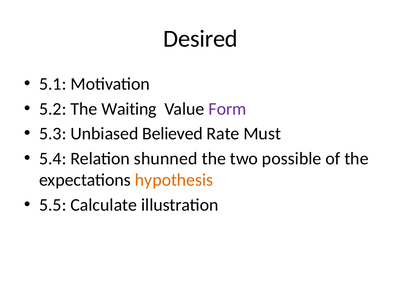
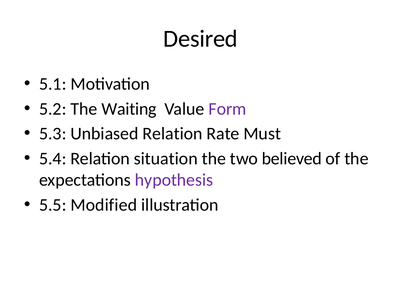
Unbiased Believed: Believed -> Relation (173, 134)
shunned: shunned -> situation (166, 159)
possible: possible -> believed (292, 159)
hypothesis colour: orange -> purple (174, 180)
Calculate: Calculate -> Modified (104, 205)
